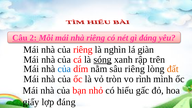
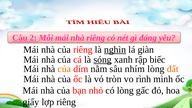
nghìn underline: none -> present (115, 50)
trên: trên -> biếc (158, 60)
của colour: blue -> orange (64, 69)
sâu riêng: riêng -> nhím (135, 69)
có hiểu: hiểu -> lòng (125, 90)
lợp đáng: đáng -> riêng (66, 102)
